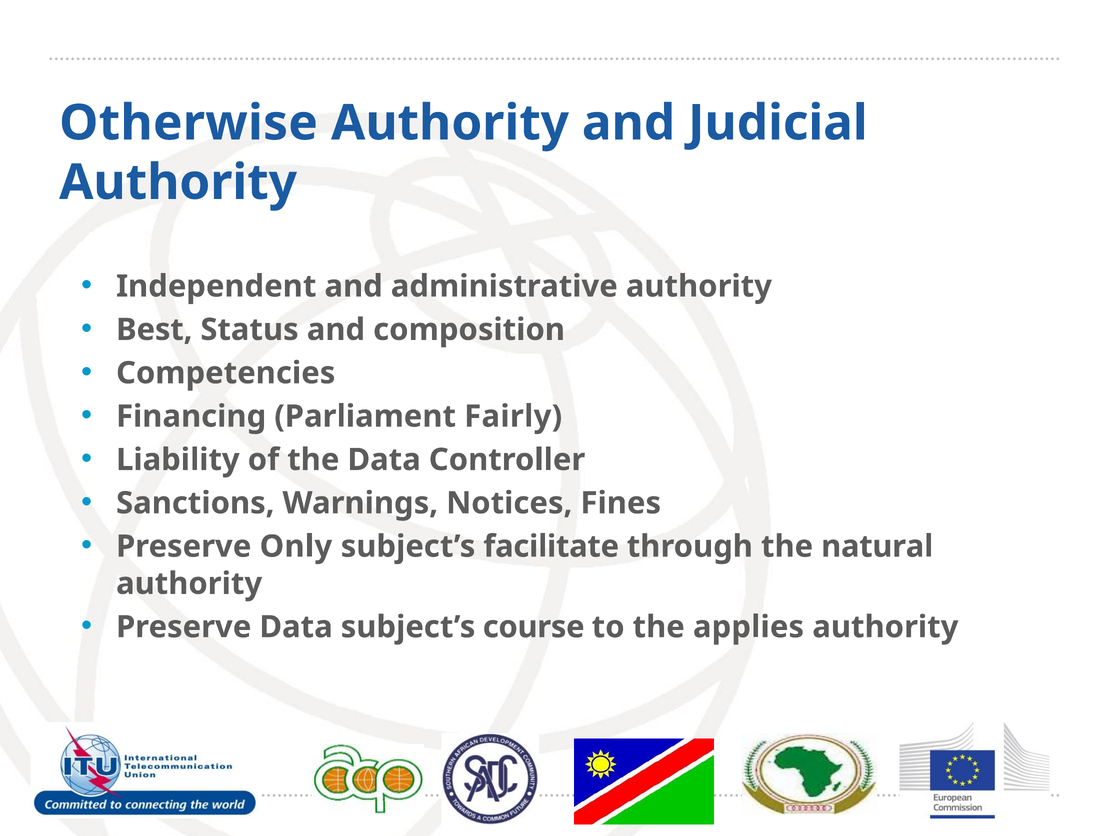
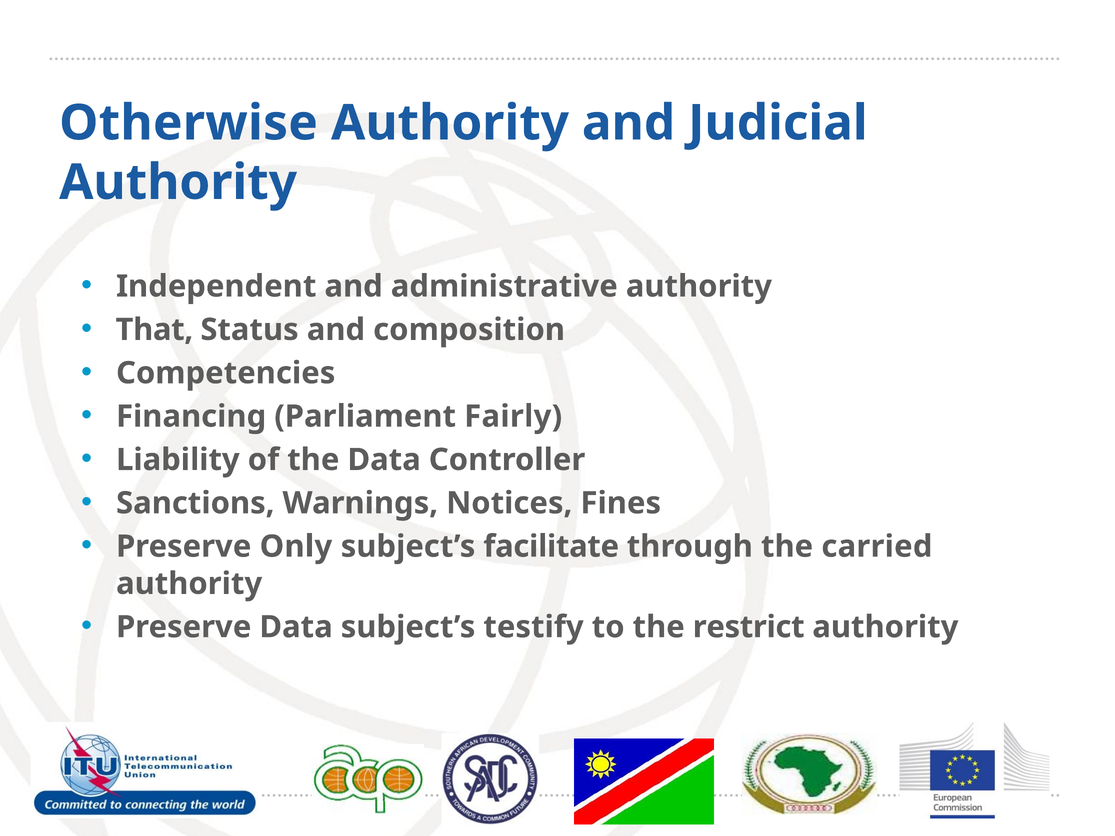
Best: Best -> That (154, 330)
natural: natural -> carried (877, 547)
course: course -> testify (533, 627)
applies: applies -> restrict (749, 627)
